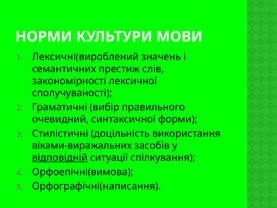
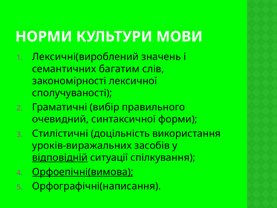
престиж: престиж -> багатим (119, 69)
віками-виражальних: віками-виражальних -> уроків-виражальних (82, 145)
Орфоепічні(вимова underline: none -> present (83, 172)
